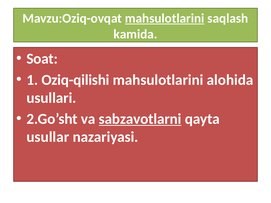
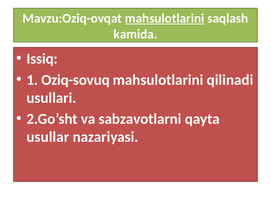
Soat: Soat -> Issiq (42, 59)
Oziq-qilishi: Oziq-qilishi -> Oziq-sovuq (75, 80)
alohida: alohida -> qilinadi (230, 80)
sabzavotlarni underline: present -> none (140, 119)
